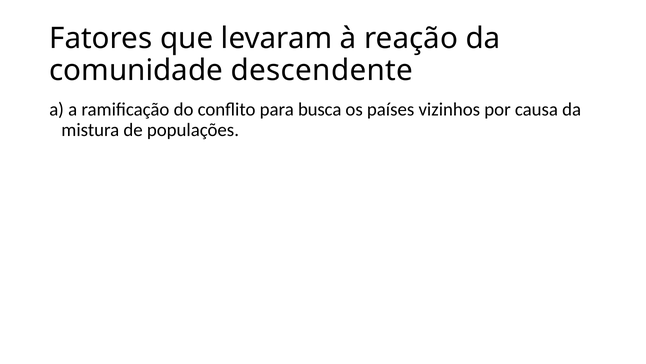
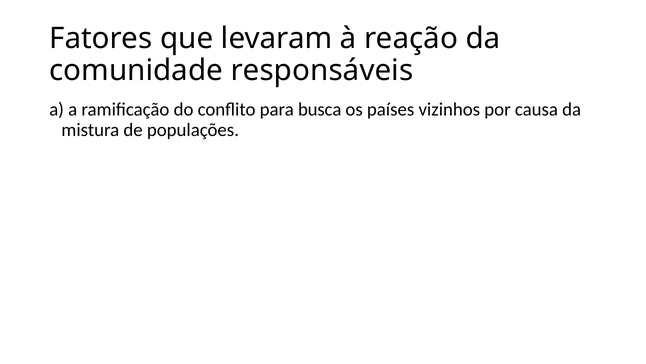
descendente: descendente -> responsáveis (322, 70)
